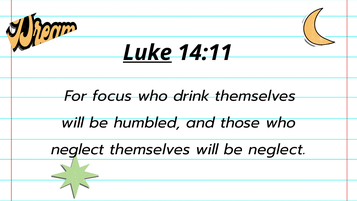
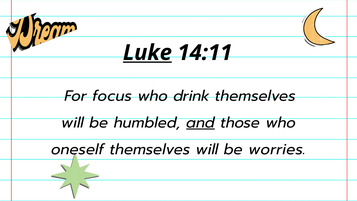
and underline: none -> present (201, 123)
neglect: neglect -> oneself (77, 149)
be neglect: neglect -> worries (277, 149)
